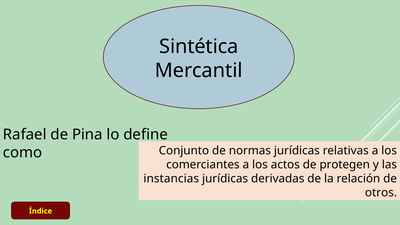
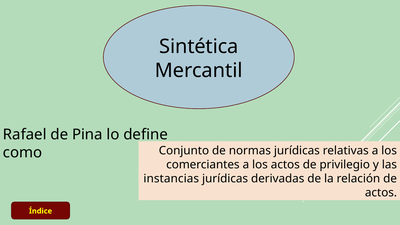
protegen: protegen -> privilegio (345, 164)
otros: otros -> actos (381, 193)
